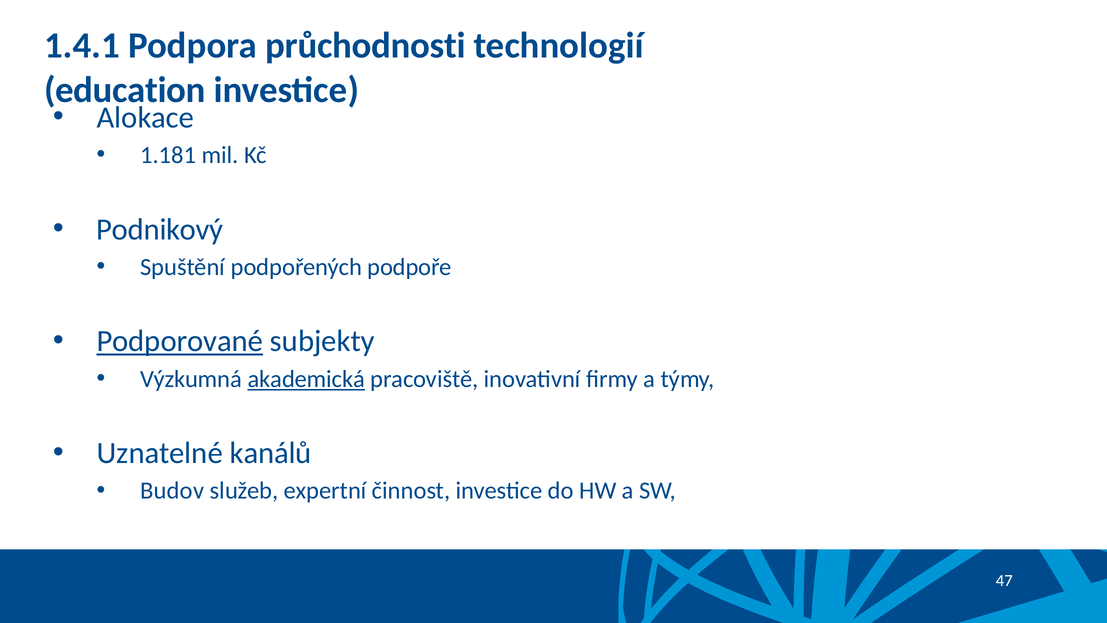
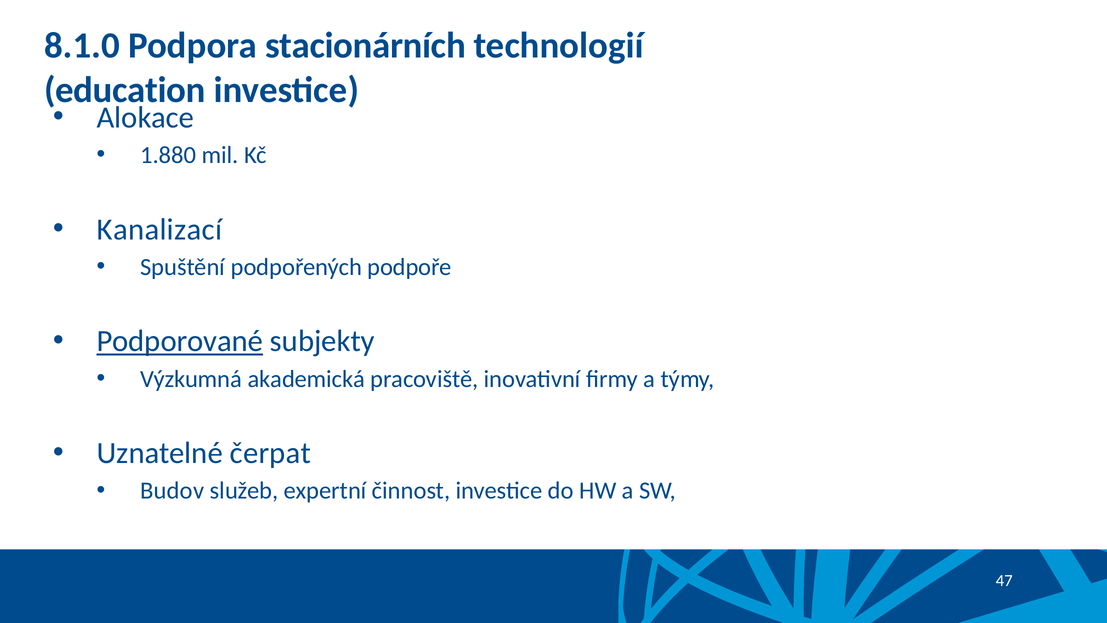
1.4.1: 1.4.1 -> 8.1.0 (82, 46)
průchodnosti: průchodnosti -> stacionárních (365, 46)
1.181: 1.181 -> 1.880 (168, 155)
Podnikový: Podnikový -> Kanalizací (160, 229)
akademická underline: present -> none (306, 379)
kanálů: kanálů -> čerpat (270, 453)
